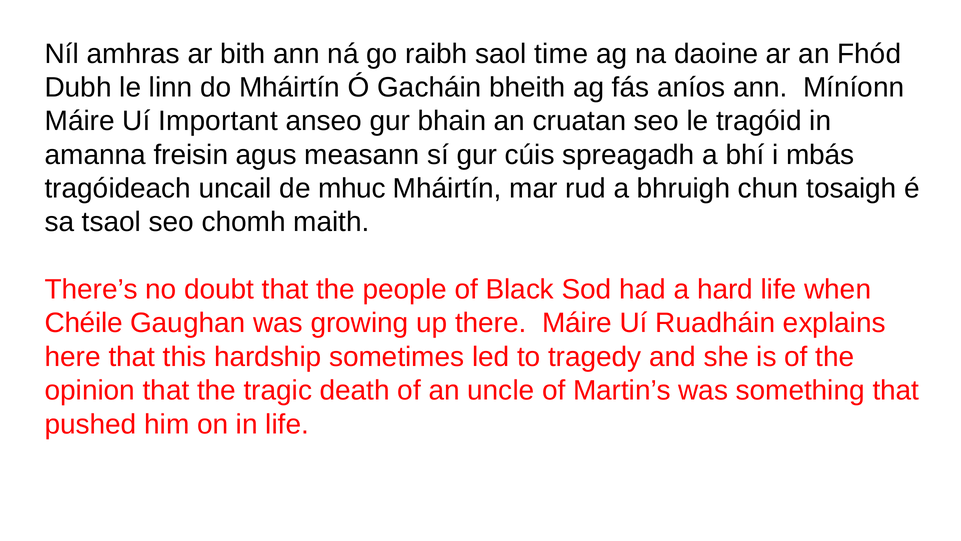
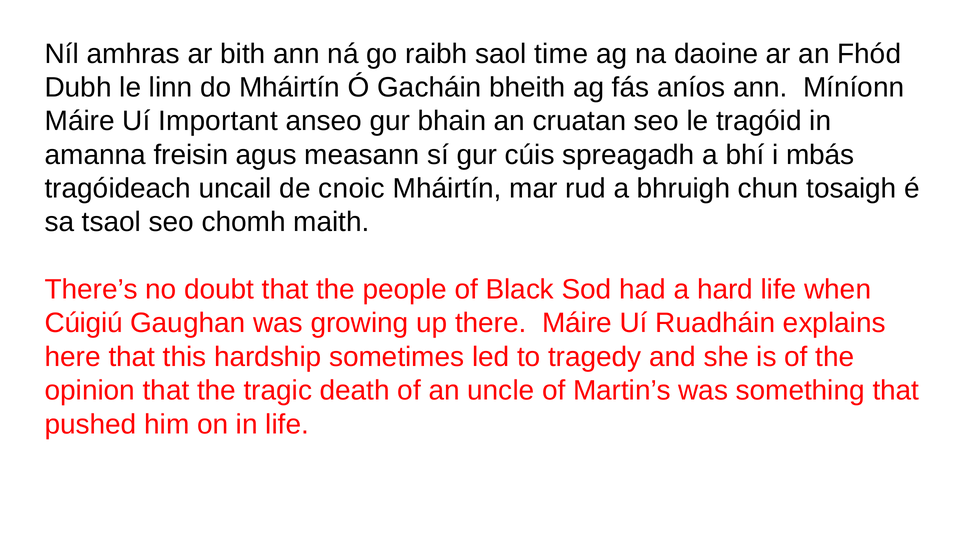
mhuc: mhuc -> cnoic (352, 188)
Chéile: Chéile -> Cúigiú (84, 323)
